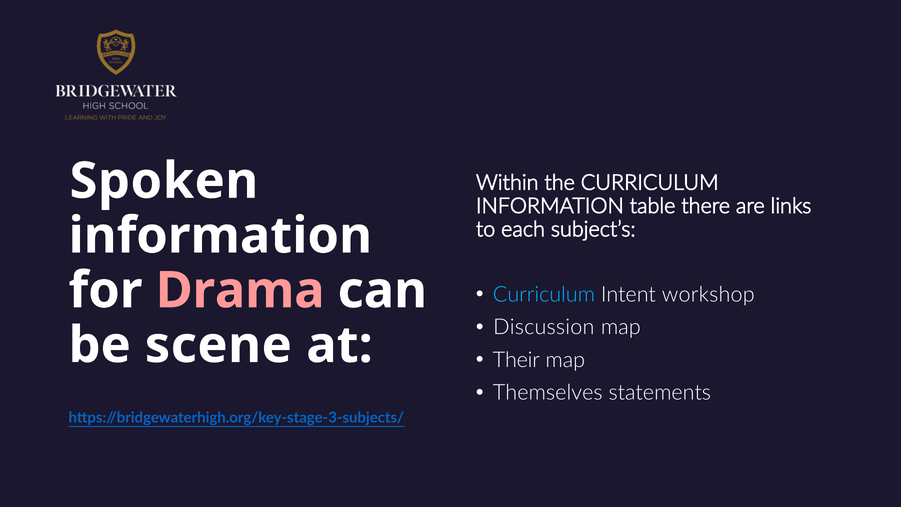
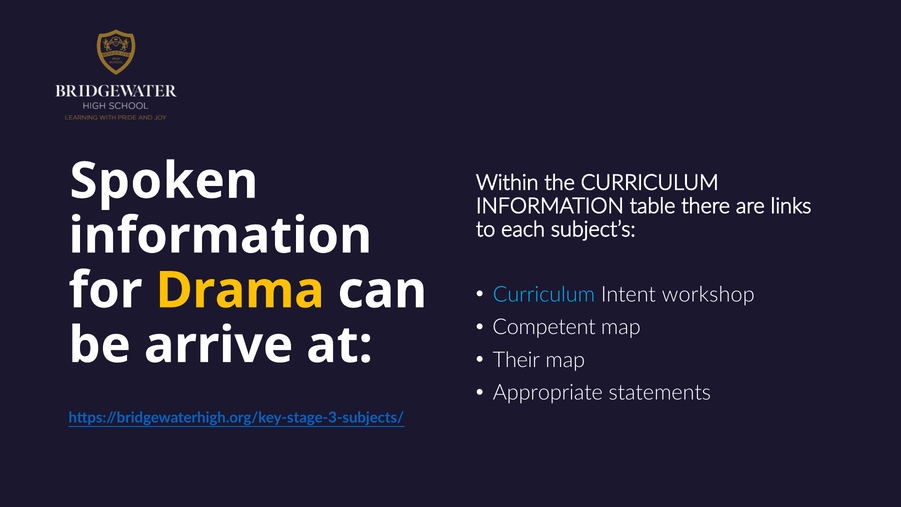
Drama colour: pink -> yellow (240, 290)
Discussion: Discussion -> Competent (544, 327)
scene: scene -> arrive (219, 345)
Themselves: Themselves -> Appropriate (548, 393)
